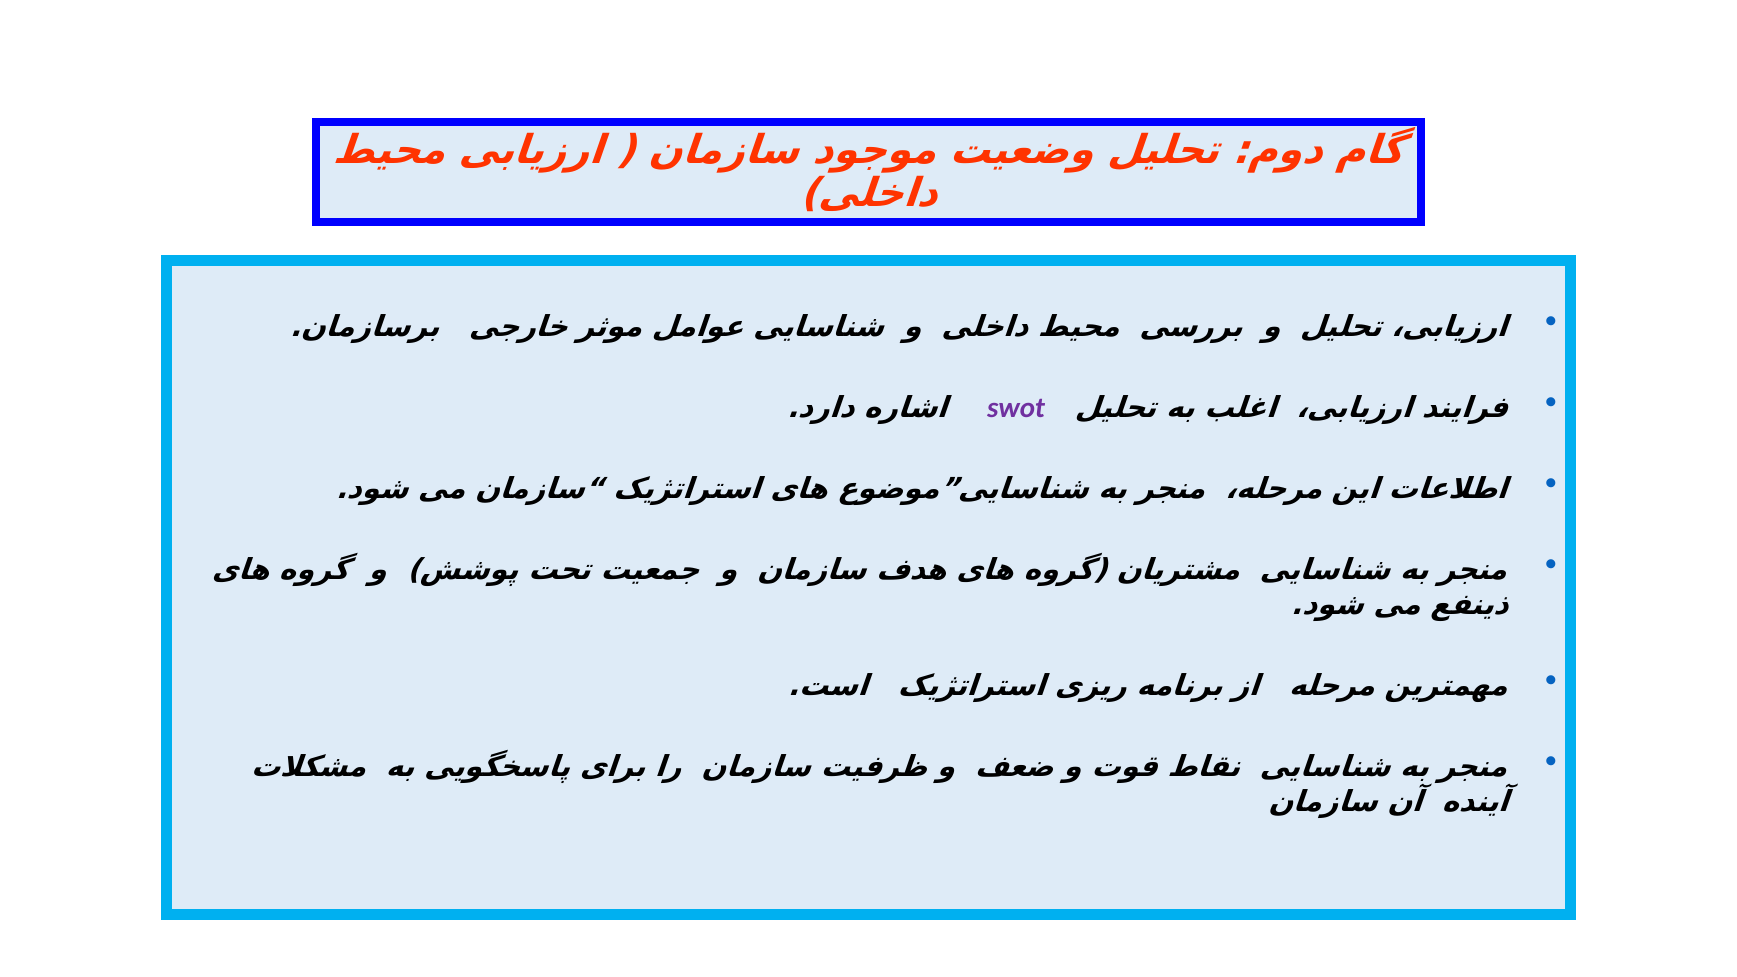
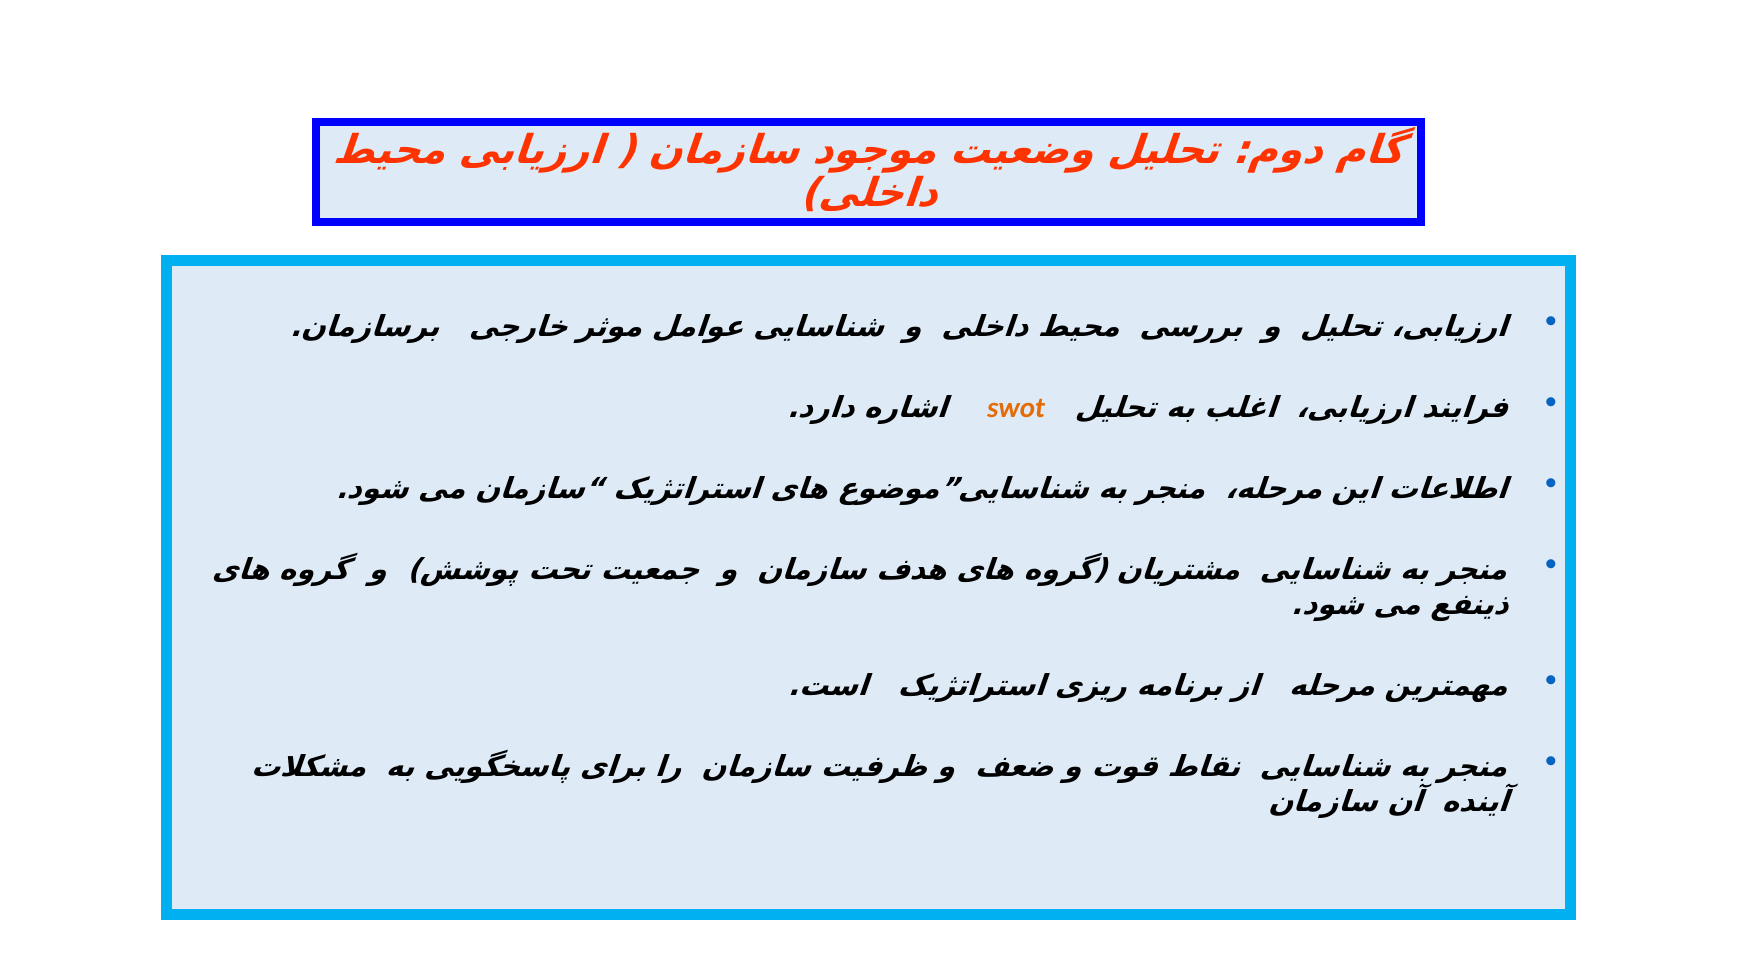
swot colour: purple -> orange (1016, 408)
